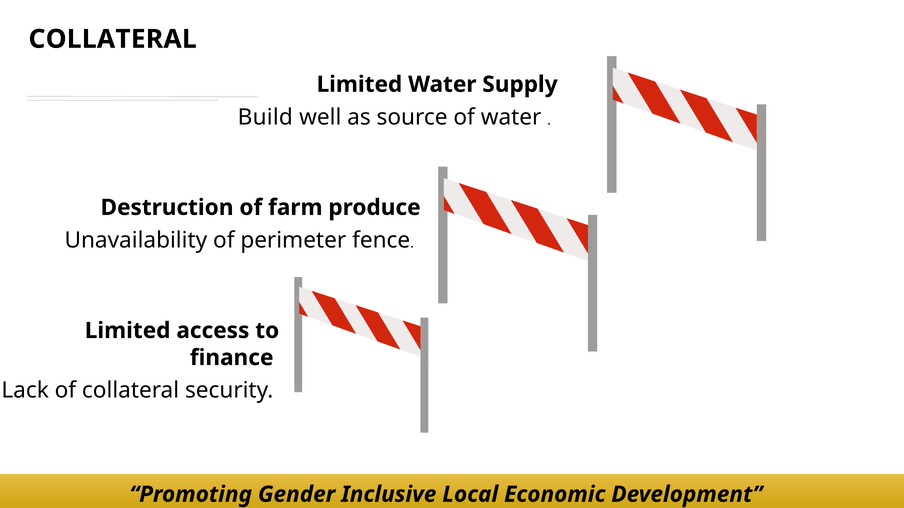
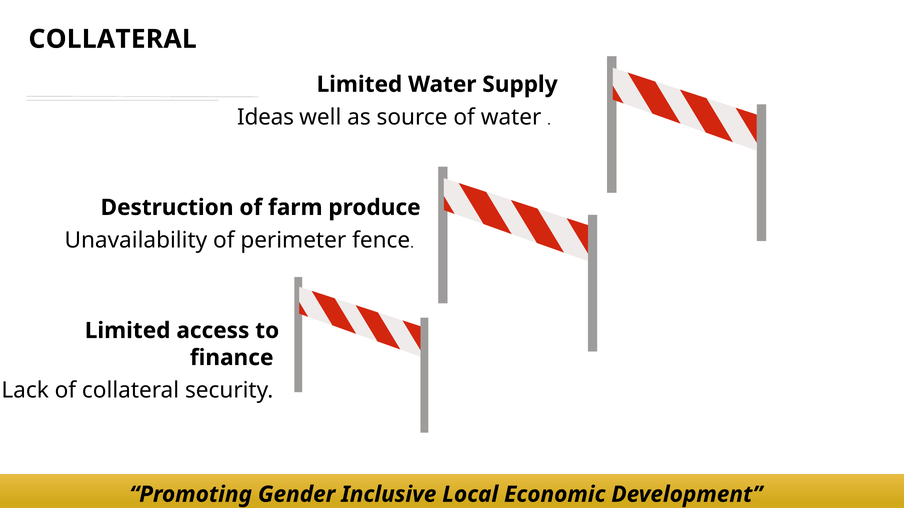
Build: Build -> Ideas (266, 117)
